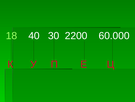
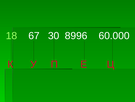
40: 40 -> 67 (34, 36)
2200: 2200 -> 8996 (76, 36)
